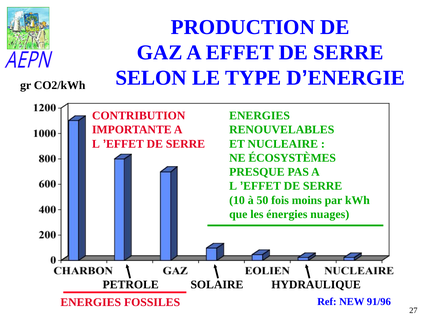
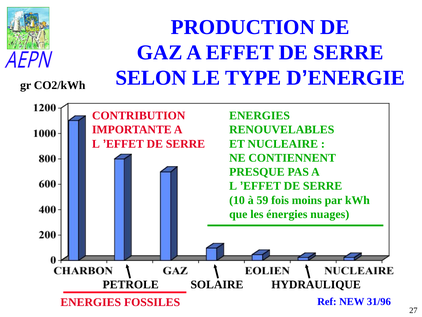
ÉCOSYSTÈMES: ÉCOSYSTÈMES -> CONTIENNENT (292, 158)
50: 50 -> 59 (262, 200)
91/96: 91/96 -> 31/96 (379, 301)
